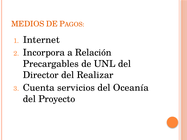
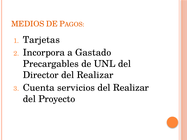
Internet: Internet -> Tarjetas (41, 40)
Relación: Relación -> Gastado (93, 53)
Oceanía: Oceanía -> Realizar (131, 88)
